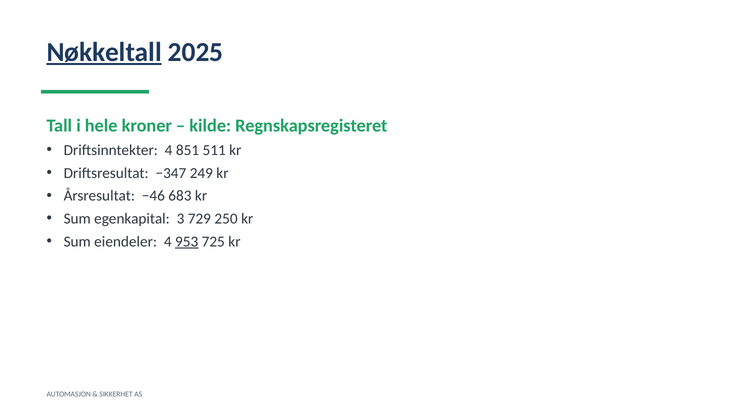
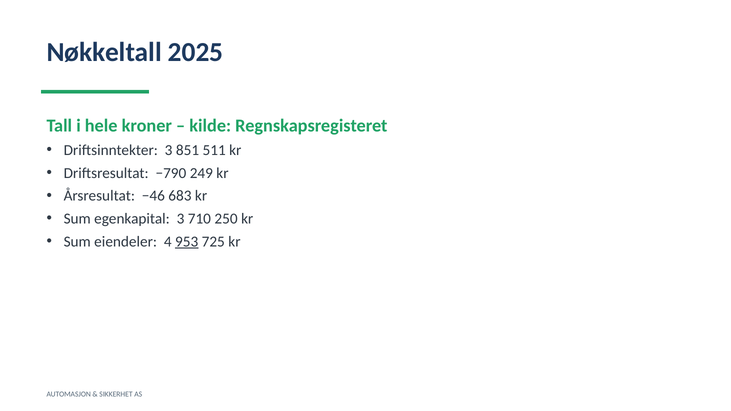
Nøkkeltall underline: present -> none (104, 52)
Driftsinntekter 4: 4 -> 3 (169, 150)
−347: −347 -> −790 (171, 173)
729: 729 -> 710 (199, 219)
